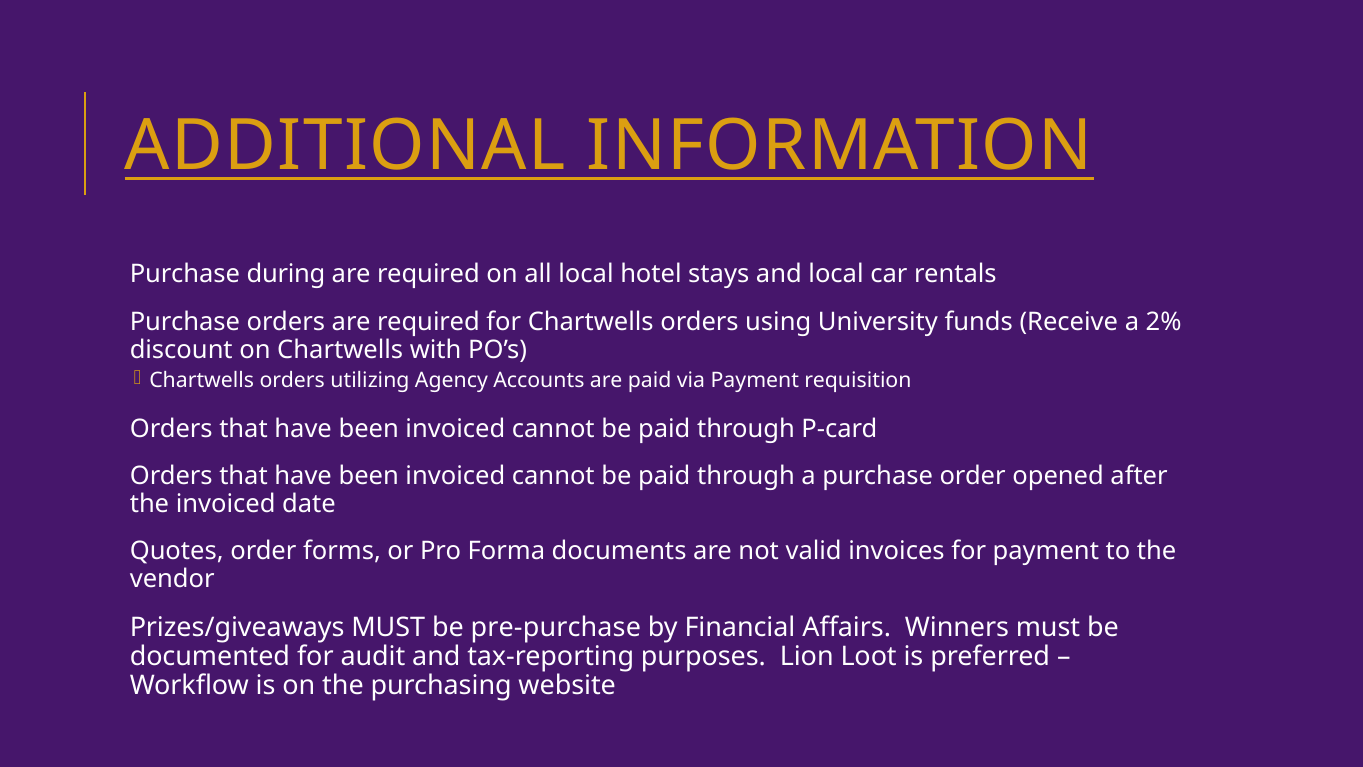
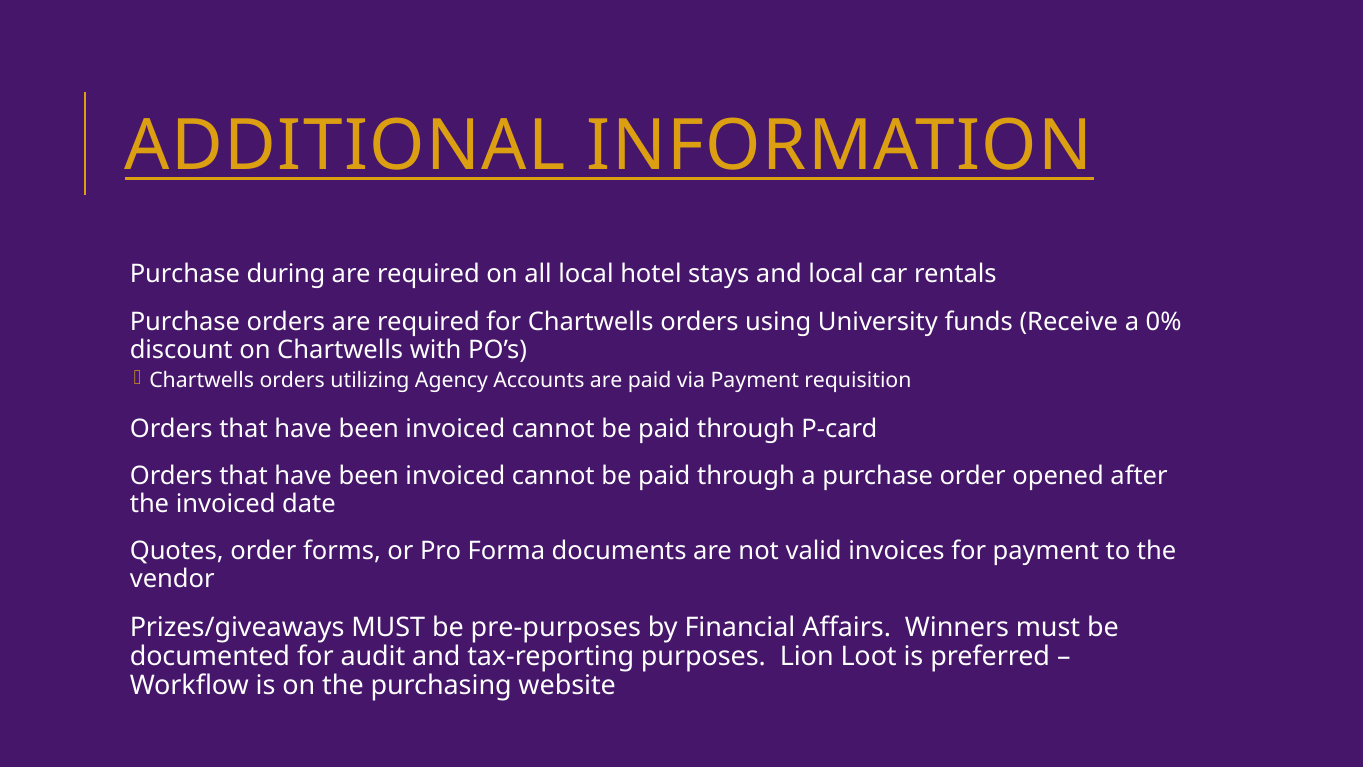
2%: 2% -> 0% (1164, 322)
pre-purchase: pre-purchase -> pre-purposes (556, 627)
